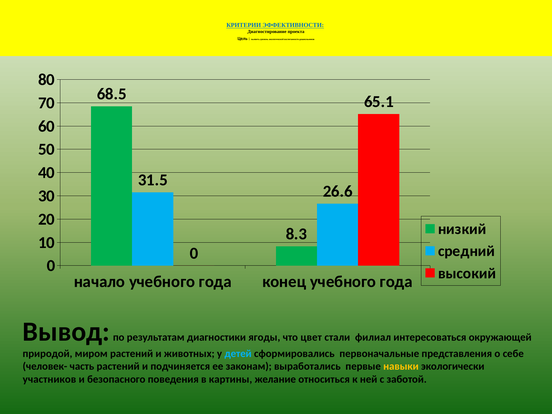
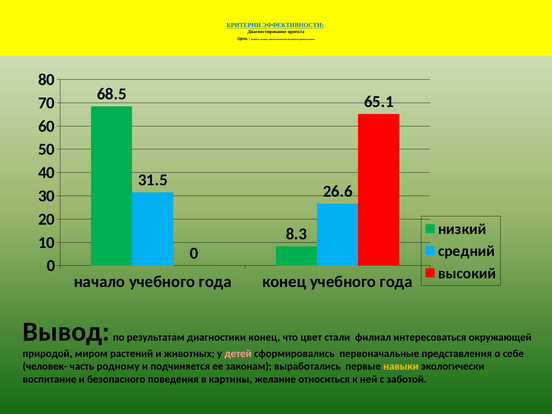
диагностики ягоды: ягоды -> конец (264, 337)
детей colour: light blue -> pink (238, 354)
часть растений: растений -> родному (118, 366)
участников: участников -> воспитание (50, 379)
